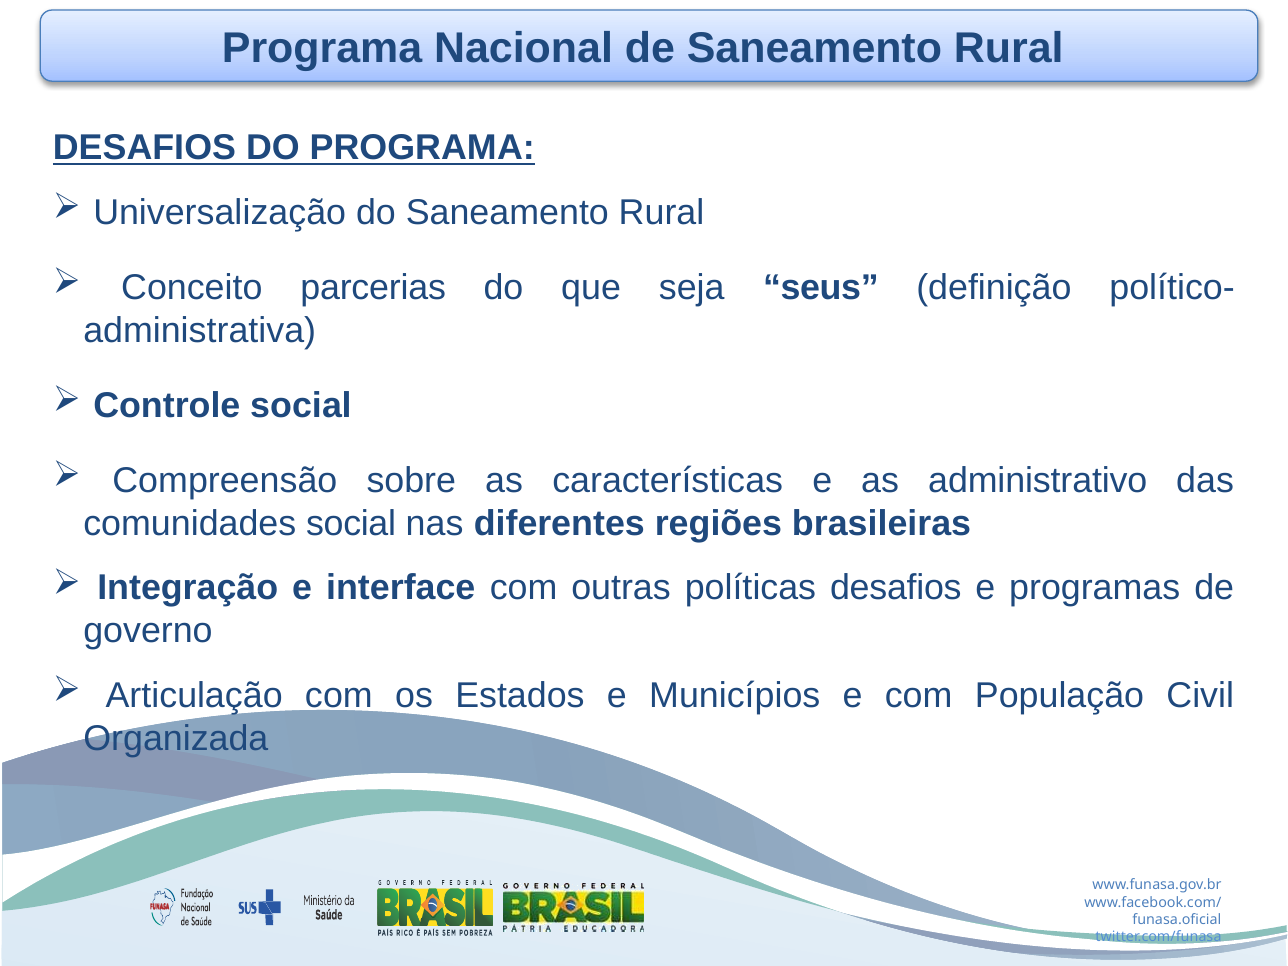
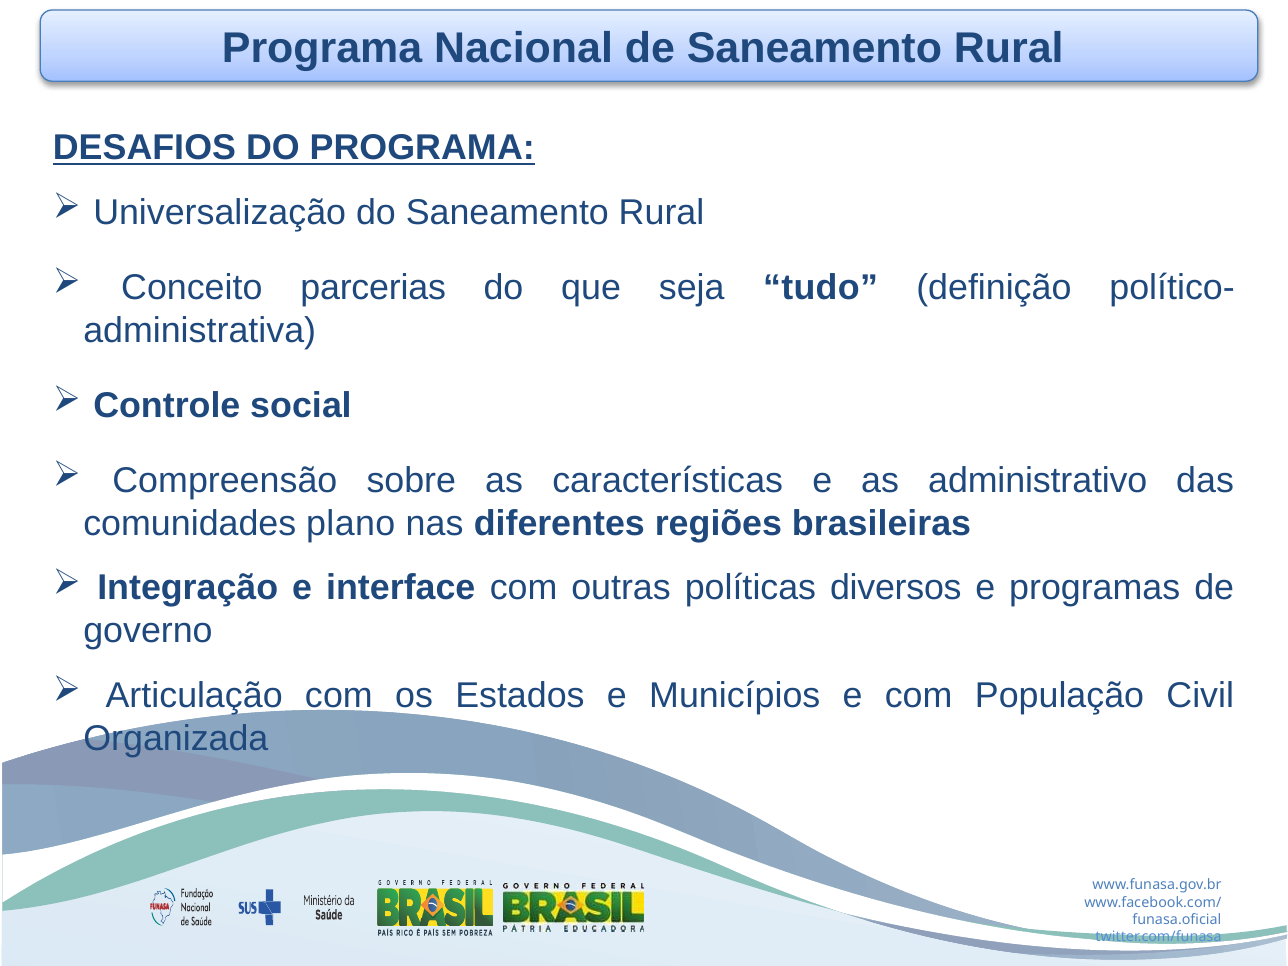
seus: seus -> tudo (821, 288)
comunidades social: social -> plano (351, 524)
políticas desafios: desafios -> diversos (896, 588)
